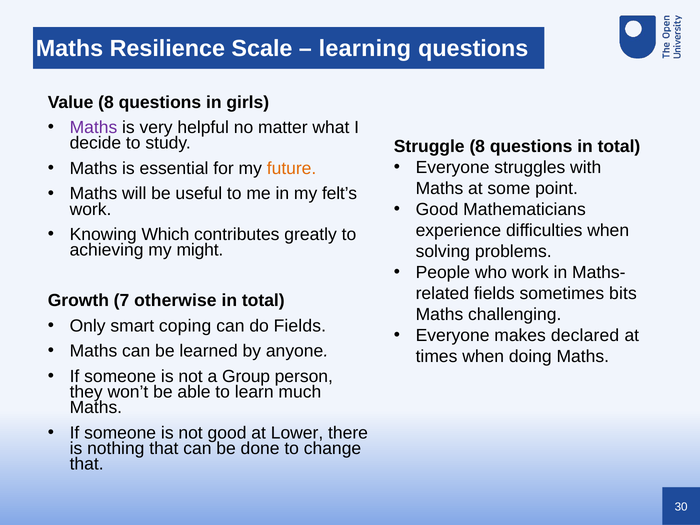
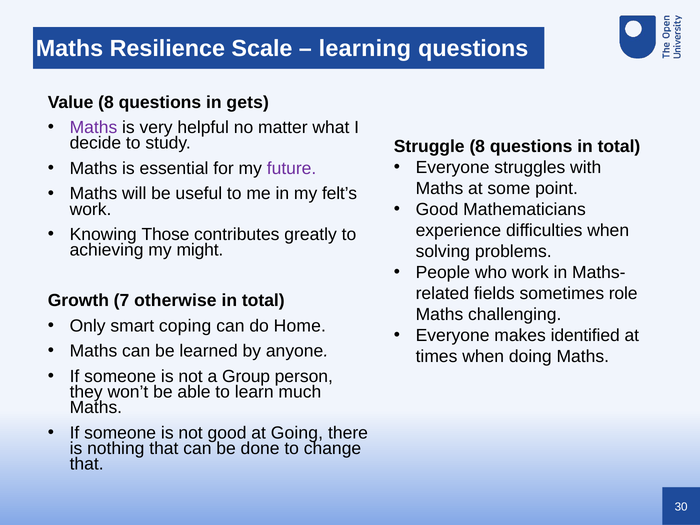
girls: girls -> gets (248, 102)
future colour: orange -> purple (292, 168)
Which: Which -> Those (165, 235)
bits: bits -> role (623, 293)
do Fields: Fields -> Home (300, 326)
declared: declared -> identified (585, 335)
Lower: Lower -> Going (297, 433)
